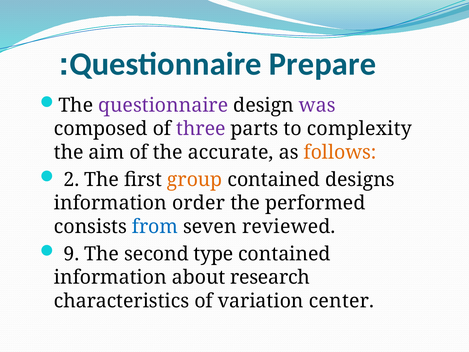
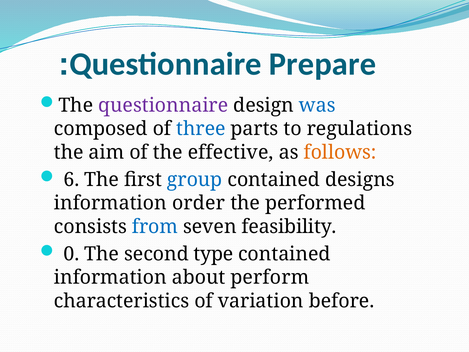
was colour: purple -> blue (317, 105)
three colour: purple -> blue (201, 129)
complexity: complexity -> regulations (359, 129)
accurate: accurate -> effective (231, 152)
2: 2 -> 6 (71, 180)
group colour: orange -> blue (195, 180)
reviewed: reviewed -> feasibility (289, 226)
9: 9 -> 0 (71, 254)
research: research -> perform (270, 277)
center: center -> before (342, 301)
